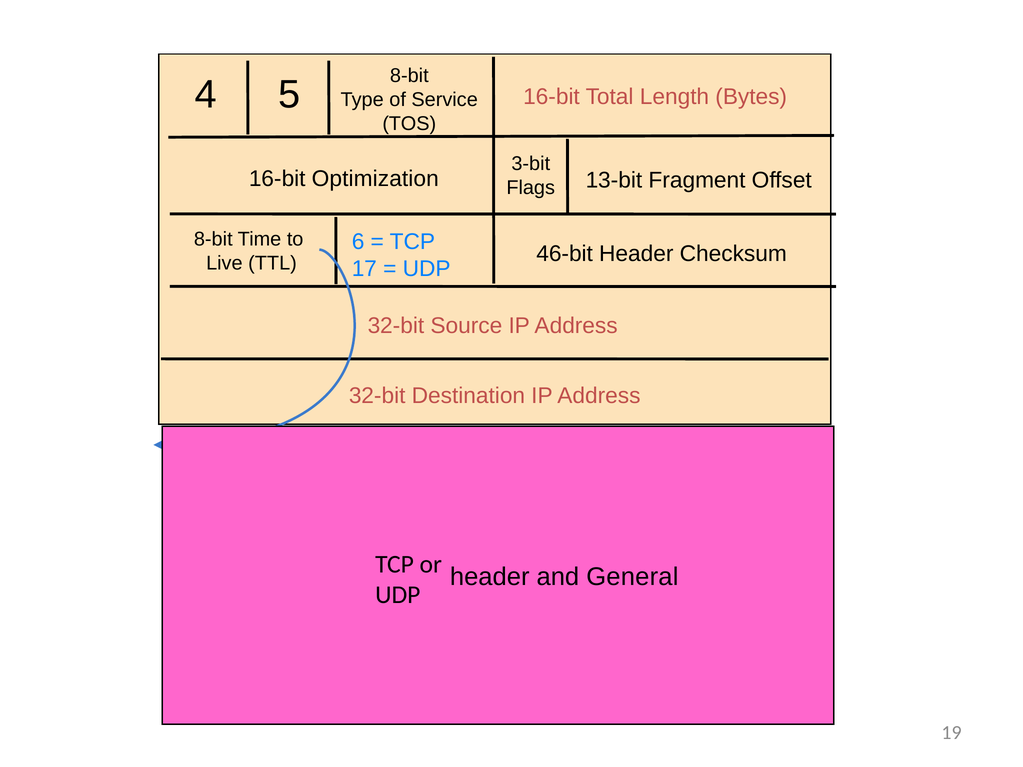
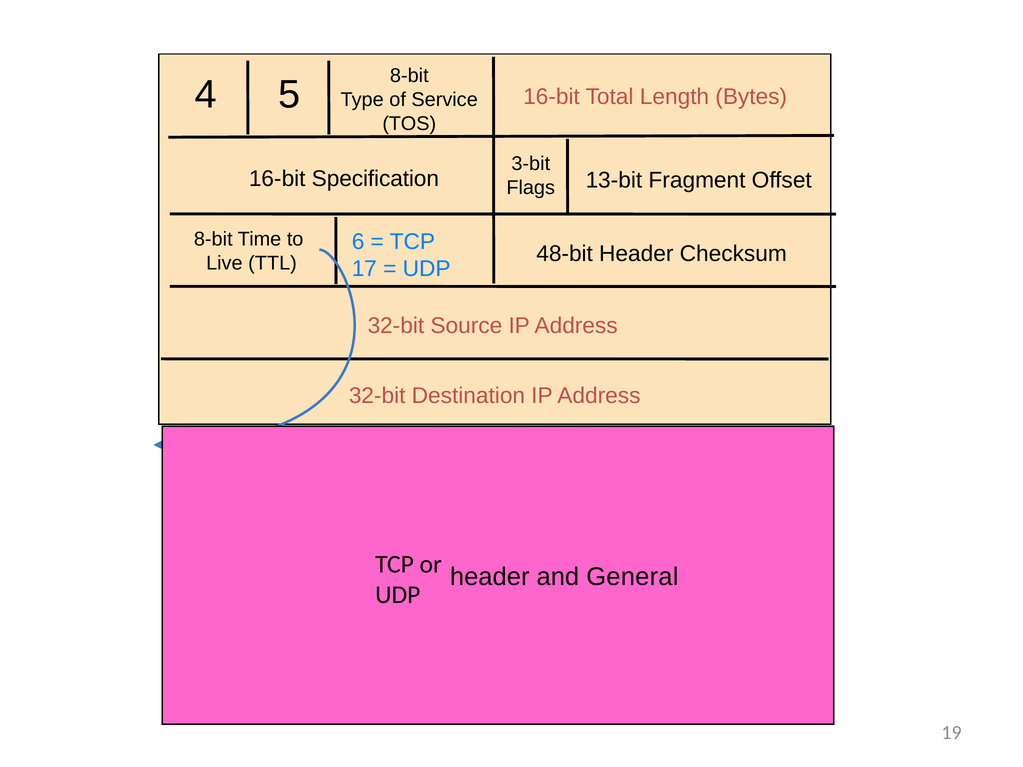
Optimization: Optimization -> Specification (375, 179)
46-bit: 46-bit -> 48-bit (565, 254)
